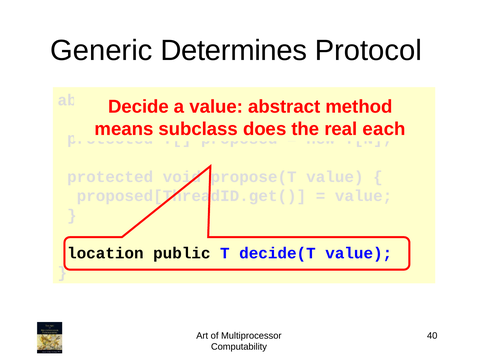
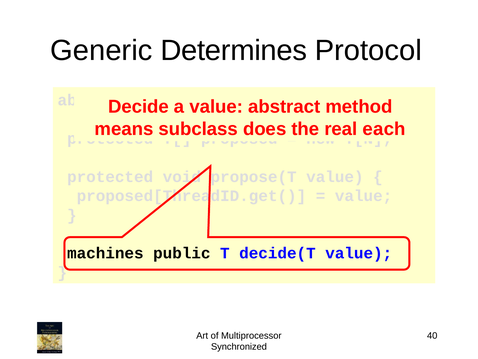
location: location -> machines (105, 253)
Computability: Computability -> Synchronized (239, 346)
